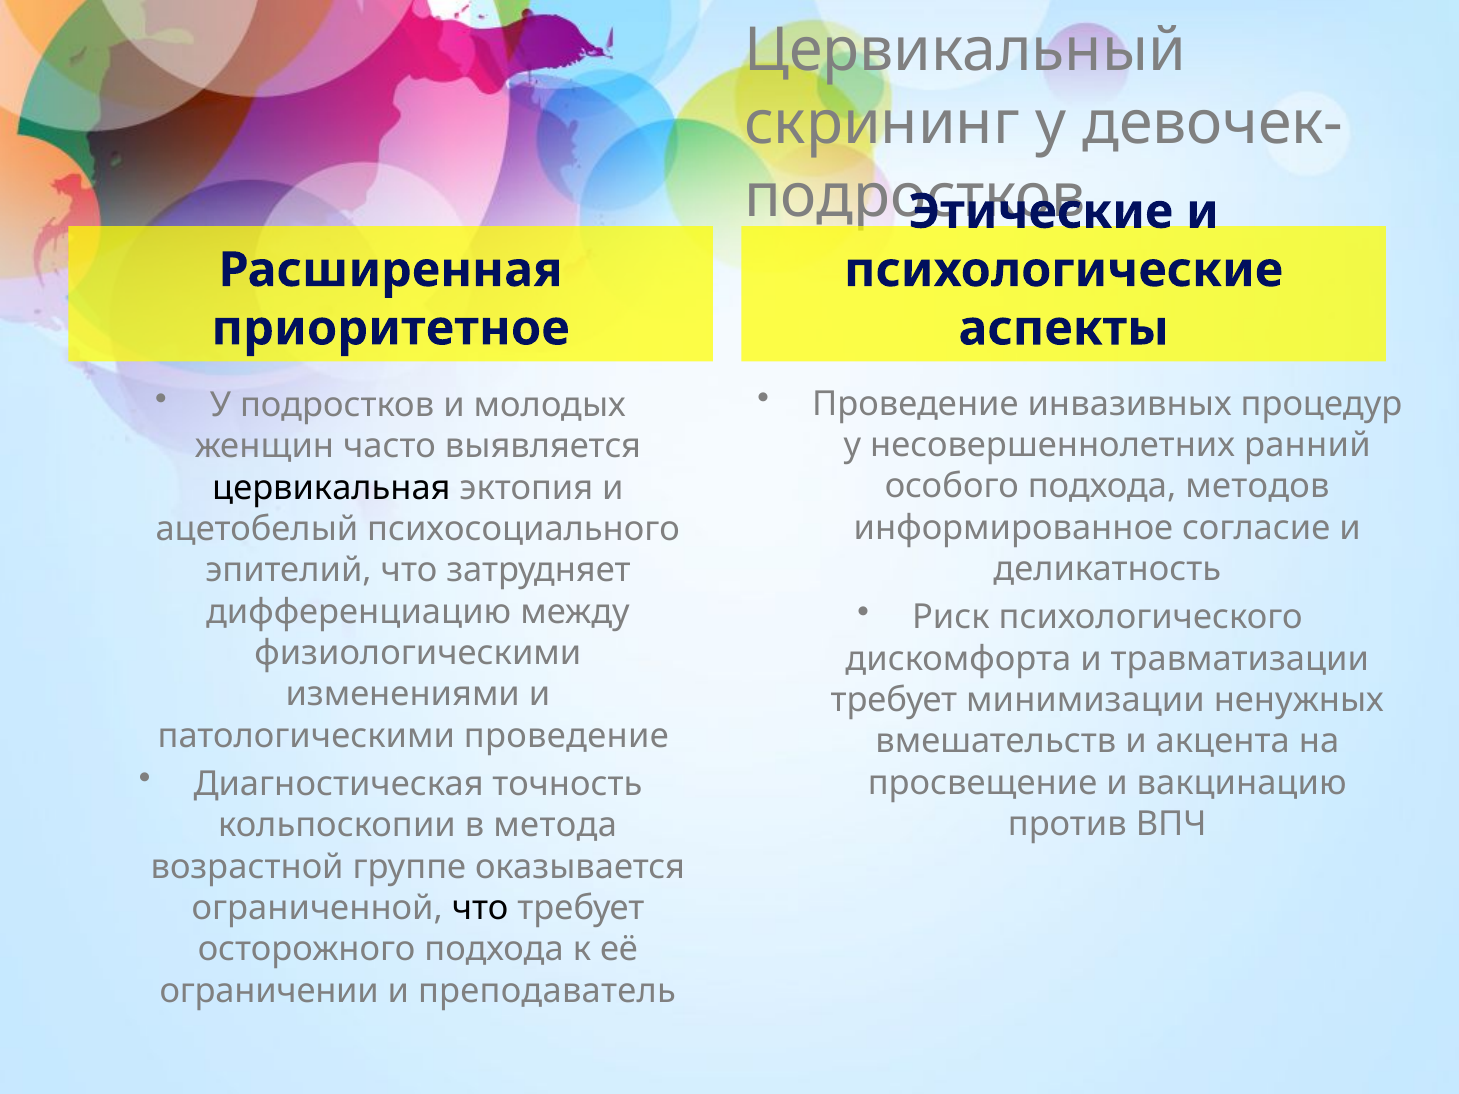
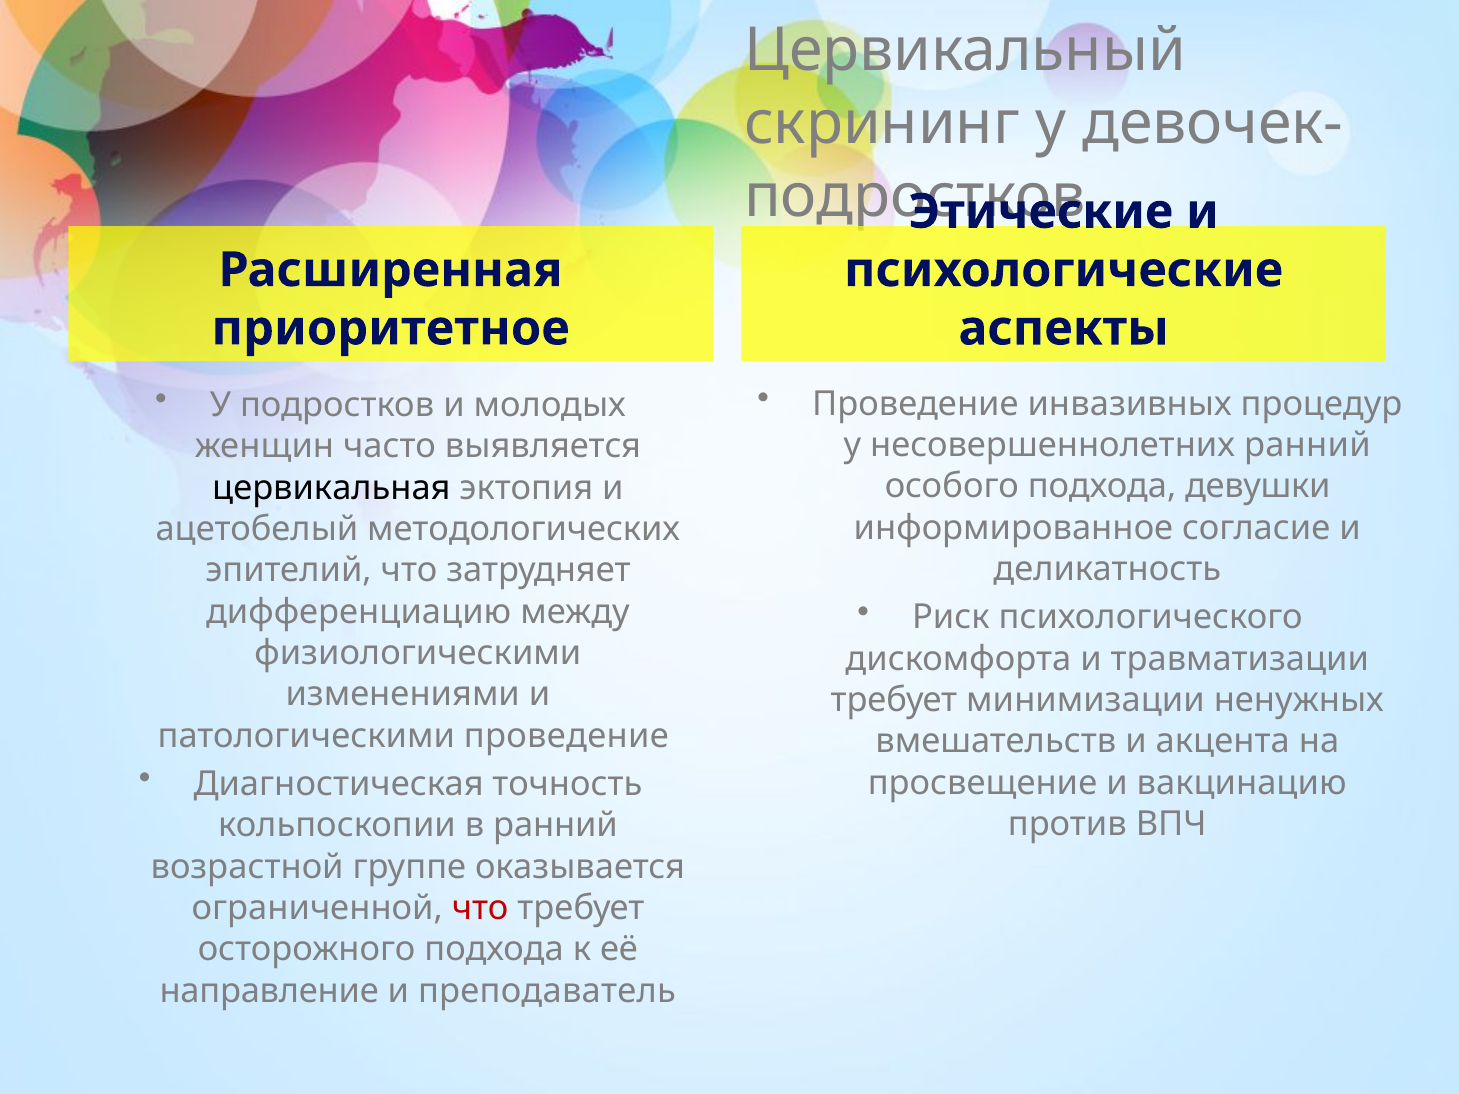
методов: методов -> девушки (1258, 487)
психосоциального: психосоциального -> методологических (524, 529)
в метода: метода -> ранний (556, 826)
что colour: black -> red (480, 908)
ограничении: ограничении -> направление (269, 991)
